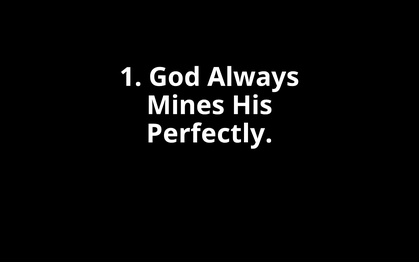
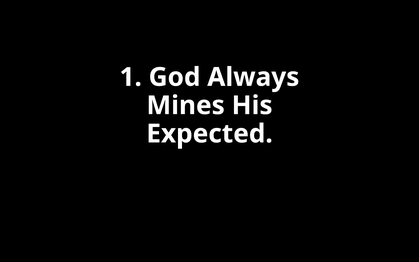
Perfectly: Perfectly -> Expected (210, 134)
